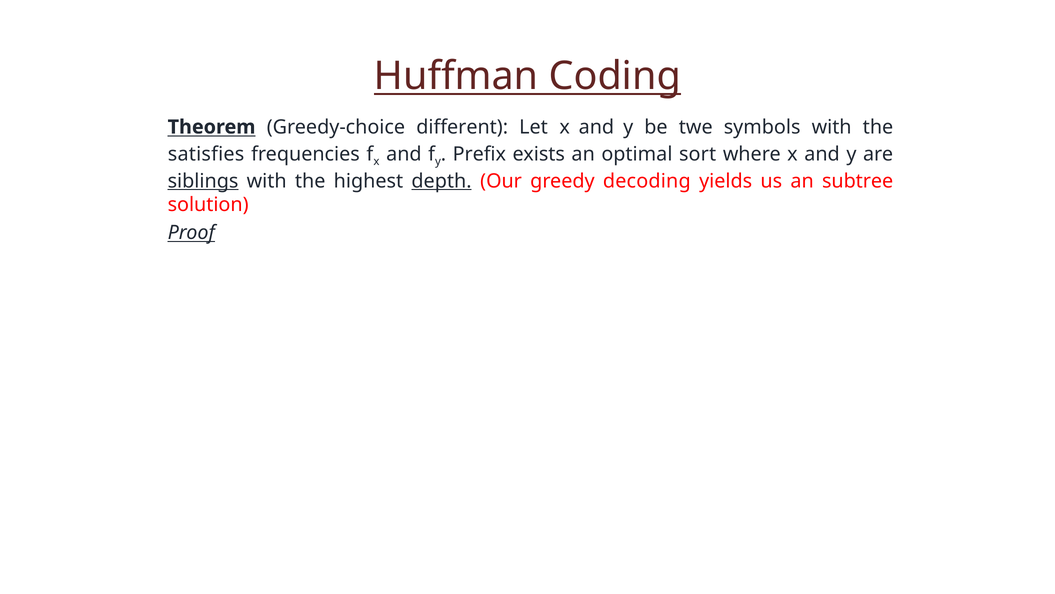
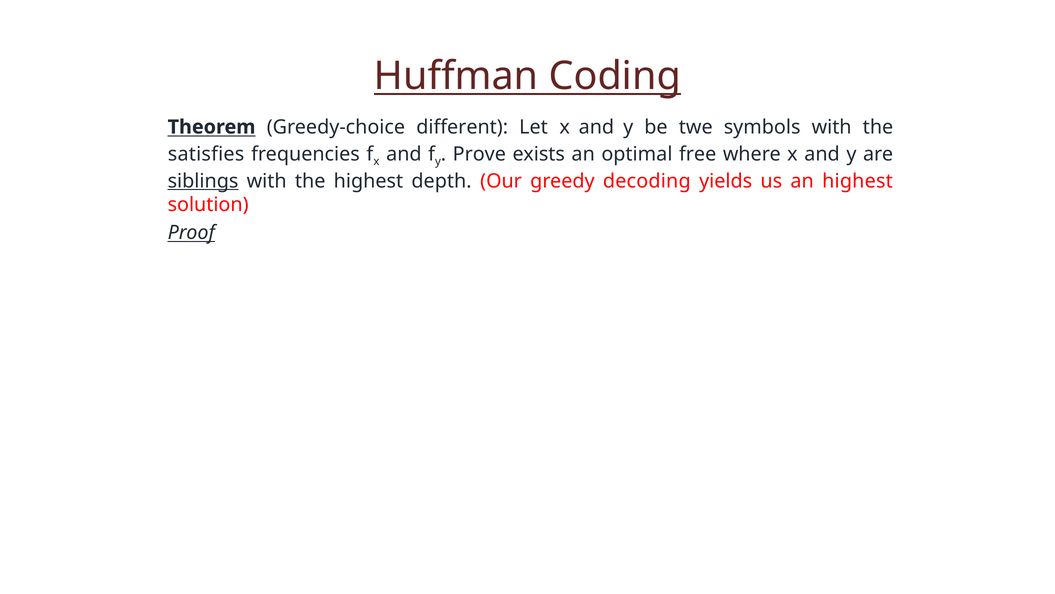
Prefix: Prefix -> Prove (479, 154)
sort: sort -> free (698, 154)
depth underline: present -> none (442, 181)
an subtree: subtree -> highest (857, 181)
